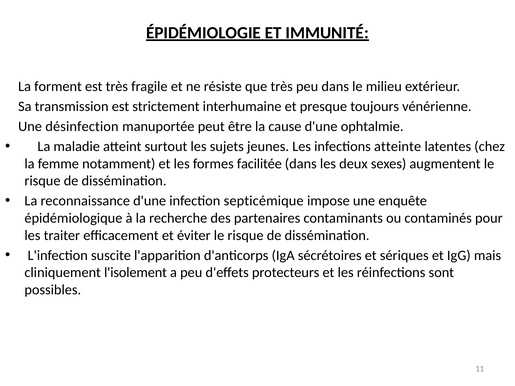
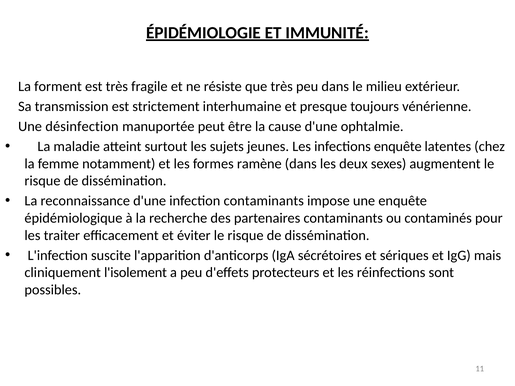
infections atteinte: atteinte -> enquête (398, 147)
facilitée: facilitée -> ramène (259, 164)
infection septicémique: septicémique -> contaminants (264, 201)
